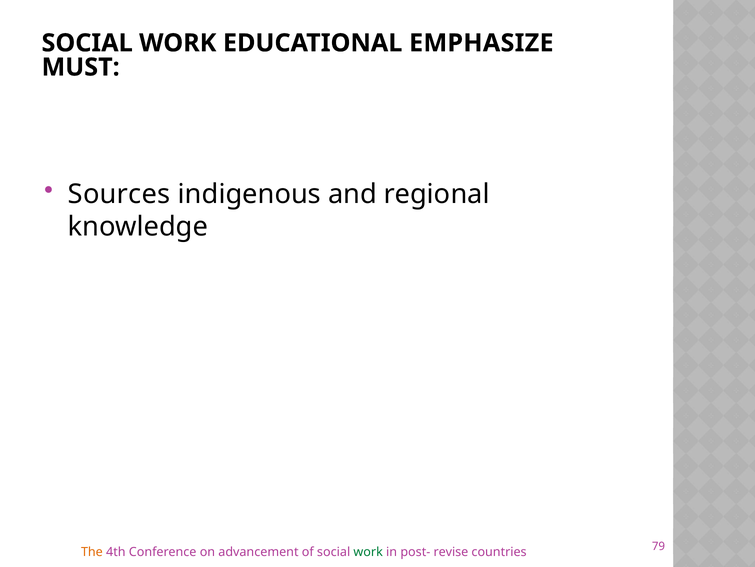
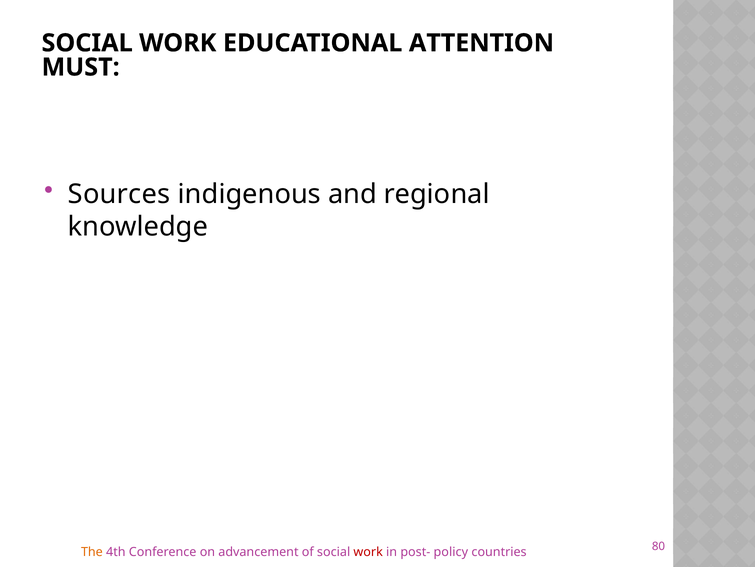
EMPHASIZE: EMPHASIZE -> ATTENTION (482, 43)
work colour: green -> red (368, 552)
revise: revise -> policy (451, 552)
79: 79 -> 80 (658, 546)
